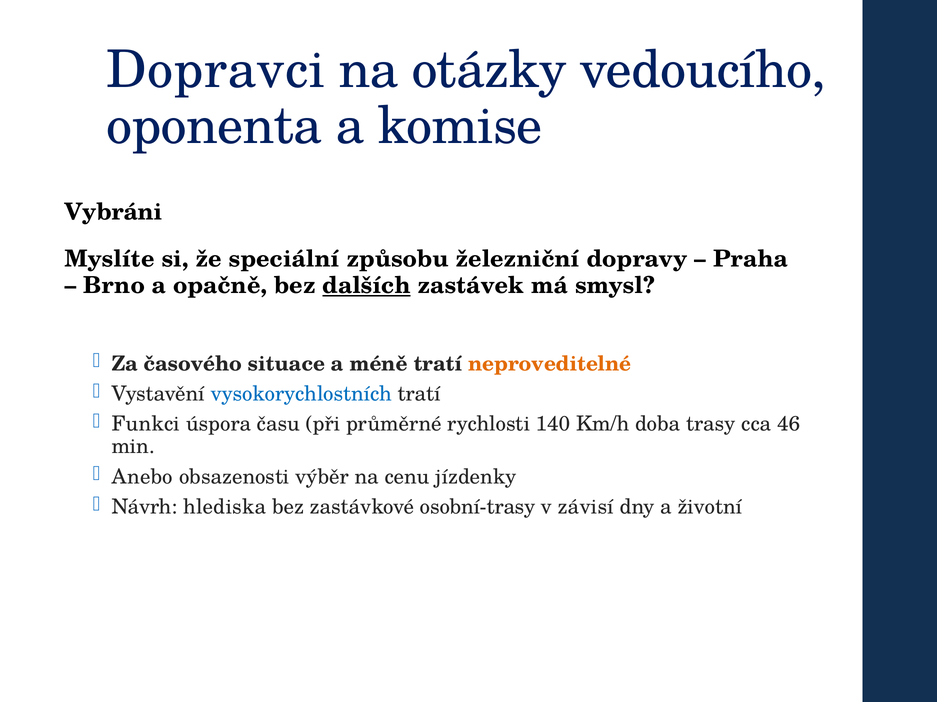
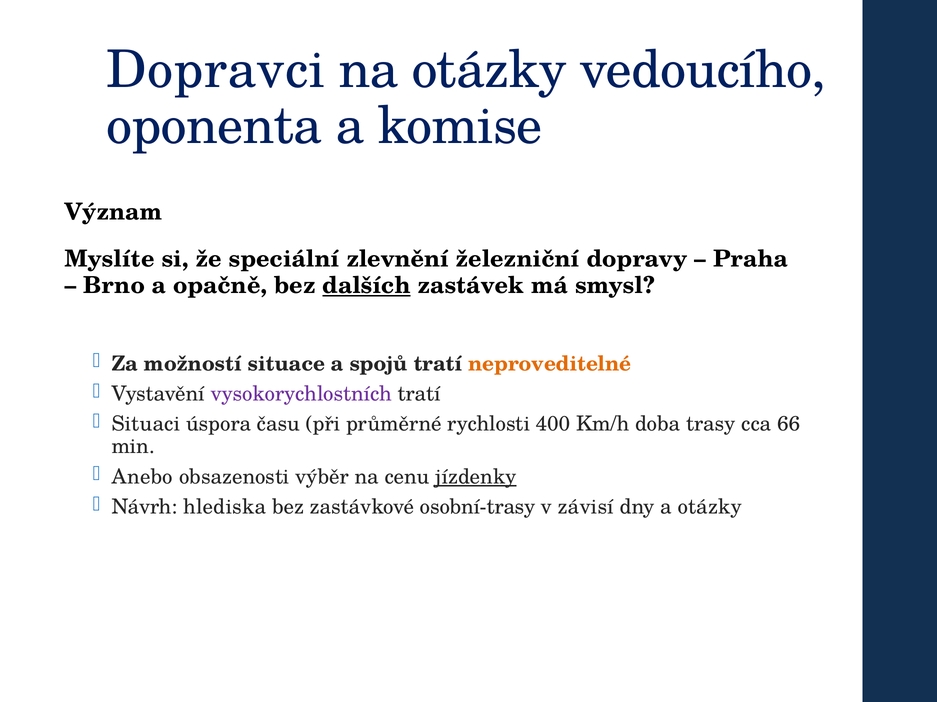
Vybráni: Vybráni -> Význam (114, 212)
způsobu: způsobu -> zlevnění (398, 259)
časového: časového -> možností (193, 364)
méně: méně -> spojů (379, 364)
vysokorychlostních colour: blue -> purple (301, 394)
Funkci: Funkci -> Situaci (146, 425)
140: 140 -> 400 (553, 425)
46: 46 -> 66 (789, 425)
jízdenky underline: none -> present (476, 477)
a životní: životní -> otázky (710, 507)
